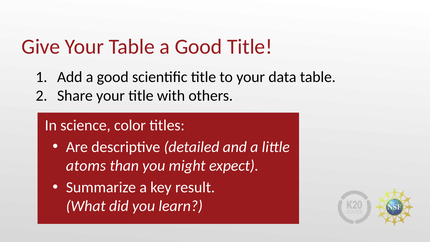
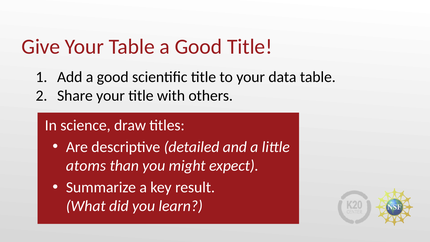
color: color -> draw (130, 125)
